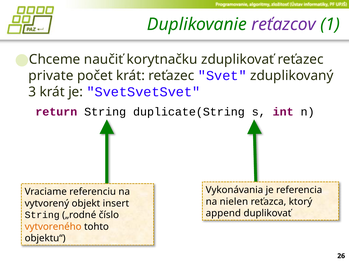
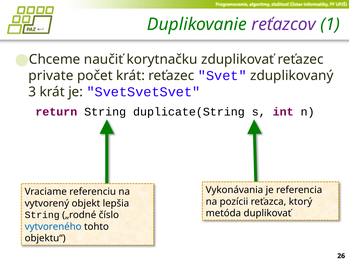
nielen: nielen -> pozícii (234, 202)
insert: insert -> lepšia (116, 204)
append: append -> metóda (223, 214)
vytvoreného colour: orange -> blue (53, 227)
